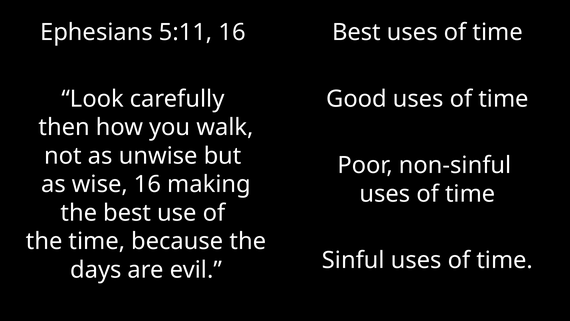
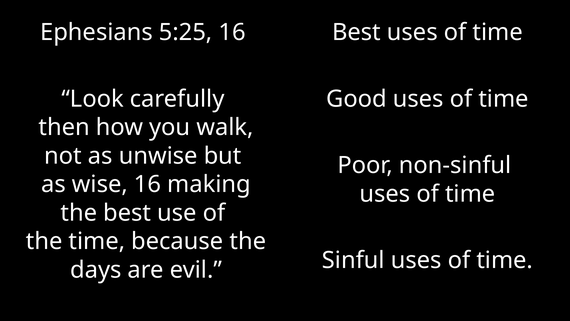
5:11: 5:11 -> 5:25 (186, 32)
